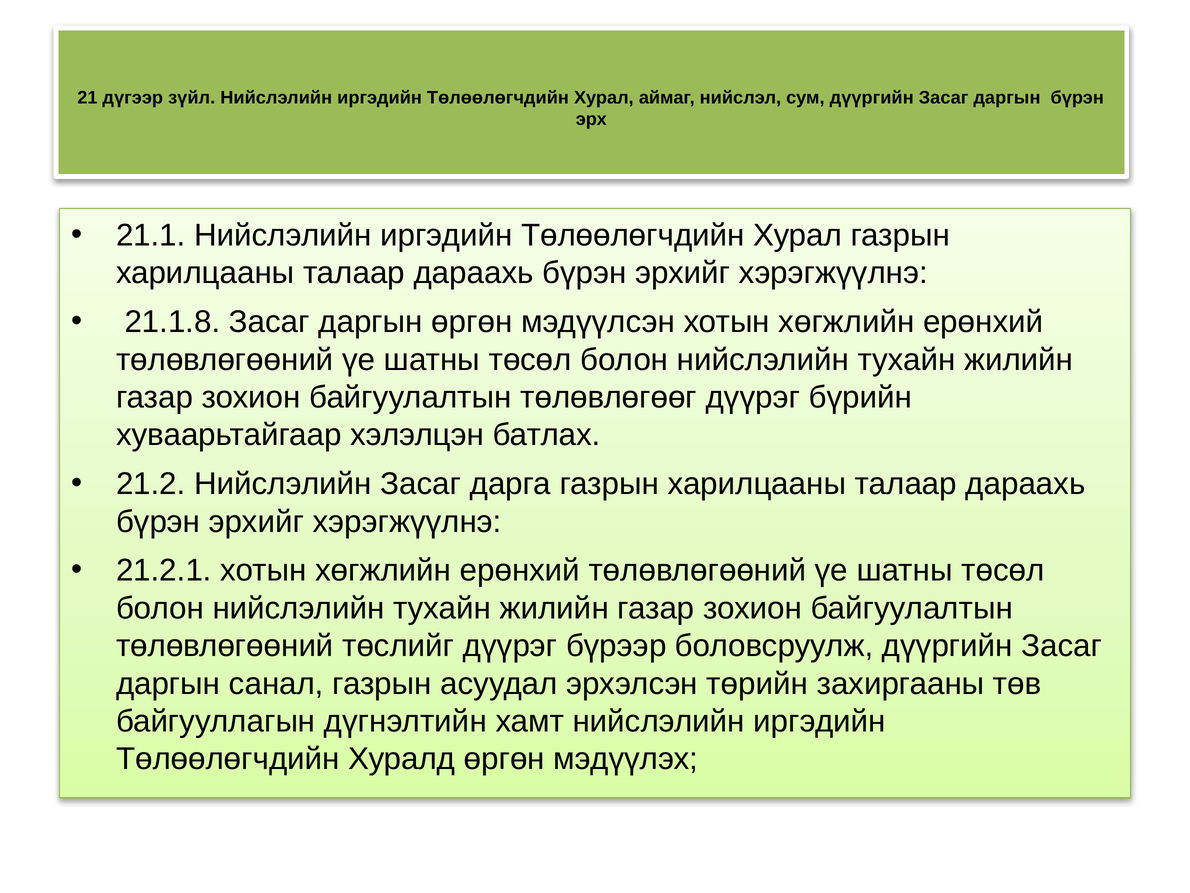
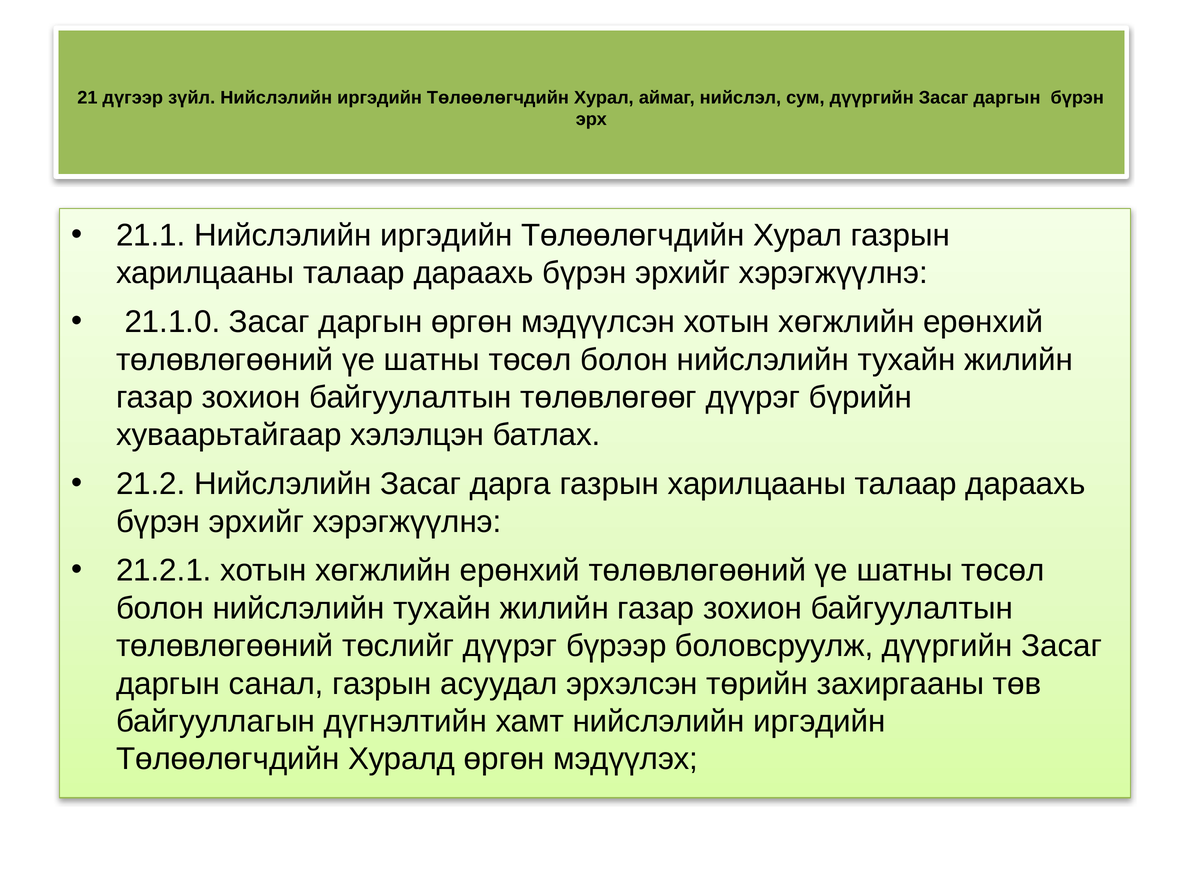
21.1.8: 21.1.8 -> 21.1.0 (172, 322)
